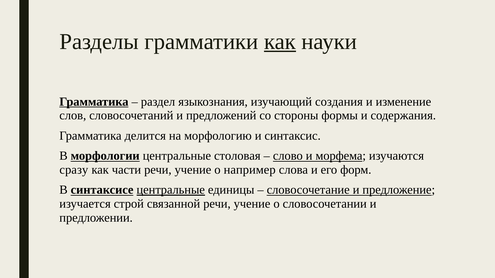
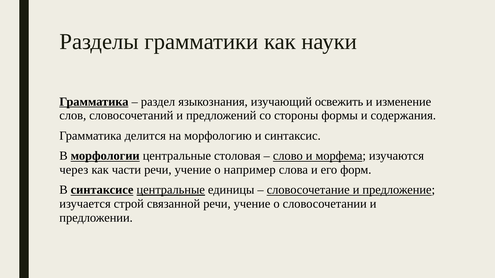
как underline: present -> none (280, 42)
создания: создания -> освежить (339, 102)
сразу: сразу -> через (74, 170)
